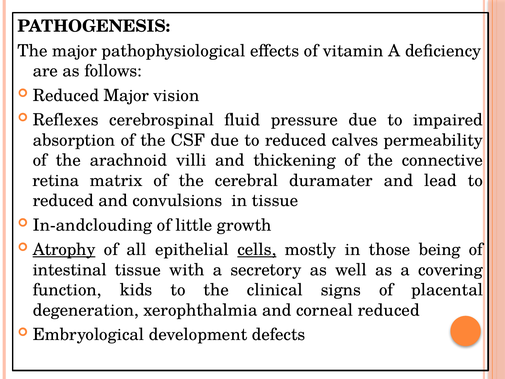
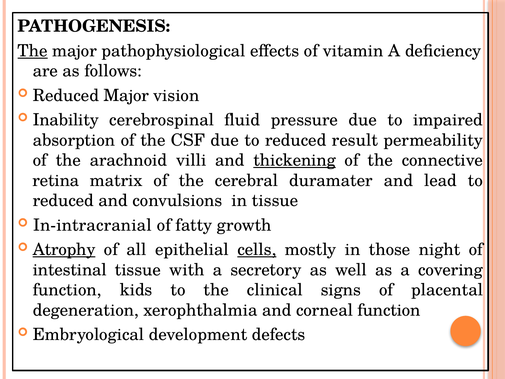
The underline: none -> present (33, 51)
Reflexes: Reflexes -> Inability (66, 120)
calves: calves -> result (355, 140)
thickening underline: none -> present (295, 160)
In-andclouding: In-andclouding -> In-intracranial (92, 225)
little: little -> fatty (194, 225)
being: being -> night (440, 249)
corneal reduced: reduced -> function (389, 310)
